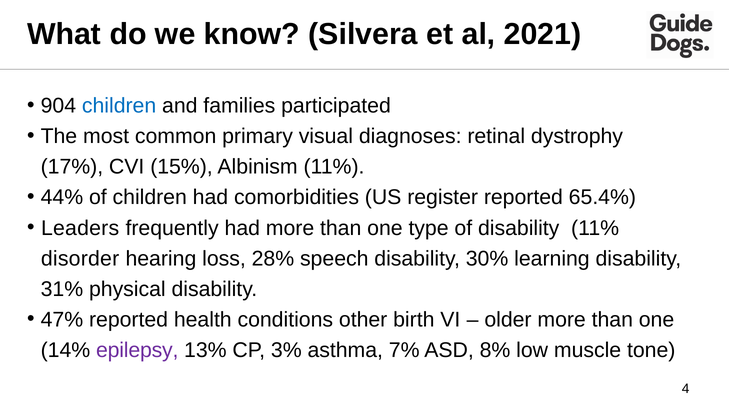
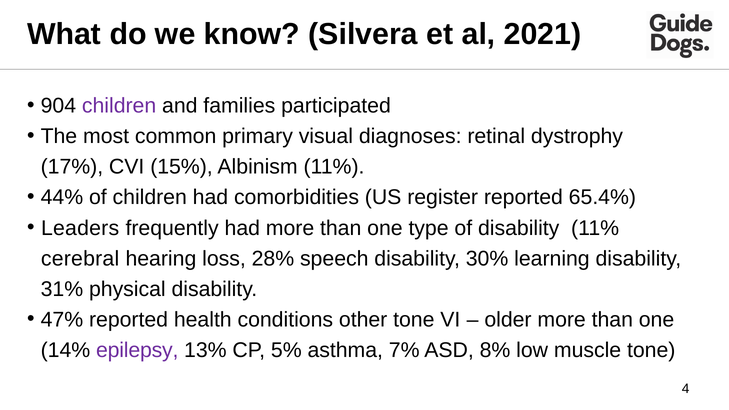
children colour: blue -> purple (119, 106)
disorder: disorder -> cerebral (80, 259)
other birth: birth -> tone (414, 320)
3%: 3% -> 5% (286, 350)
